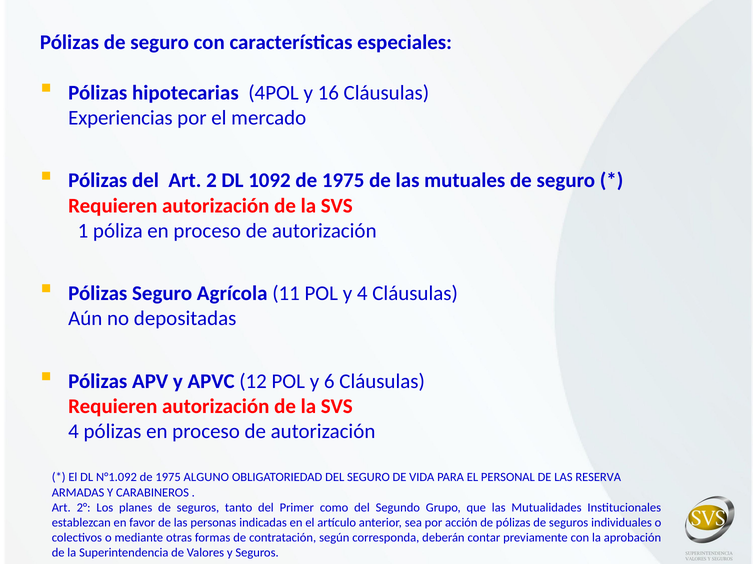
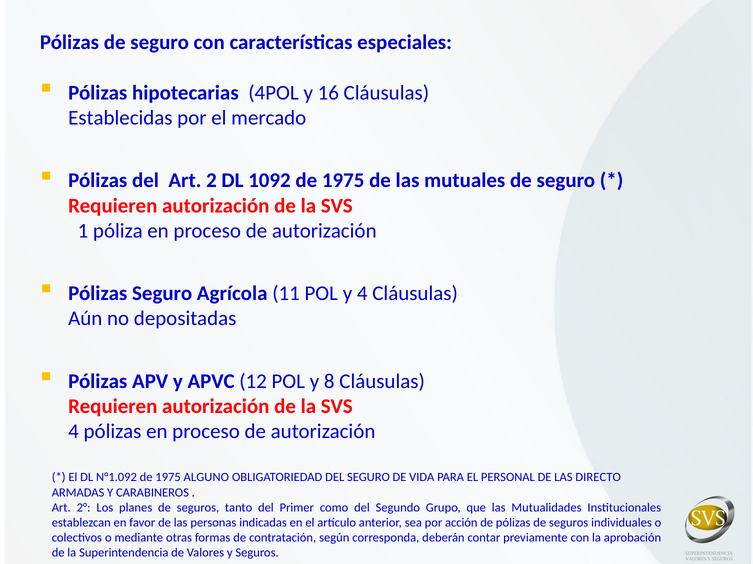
Experiencias: Experiencias -> Establecidas (120, 118)
6: 6 -> 8 (329, 382)
RESERVA: RESERVA -> DIRECTO (598, 478)
